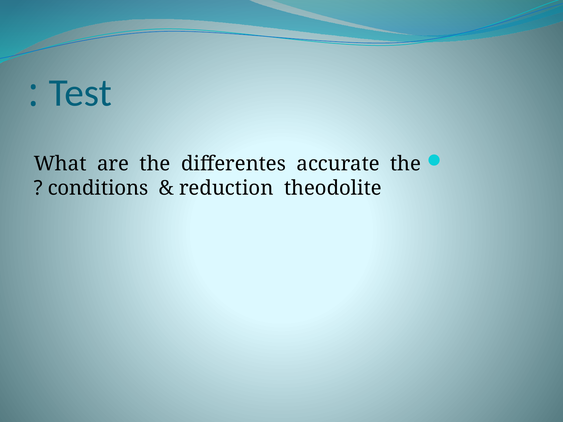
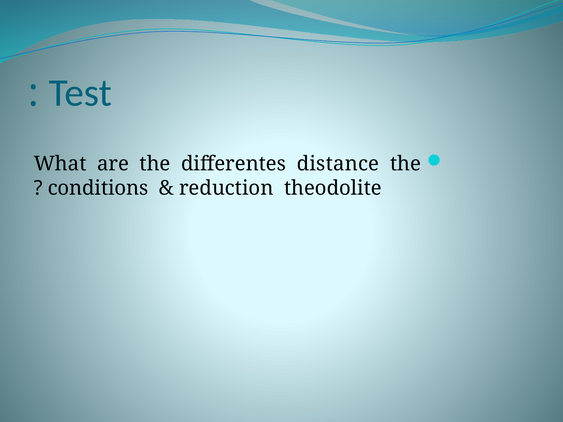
accurate: accurate -> distance (338, 164)
